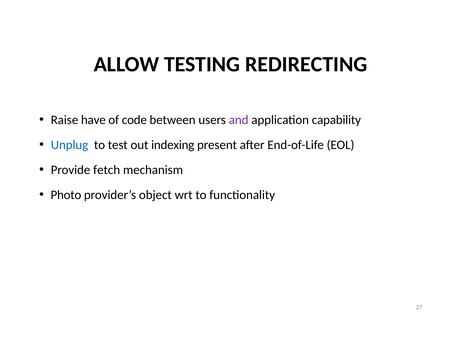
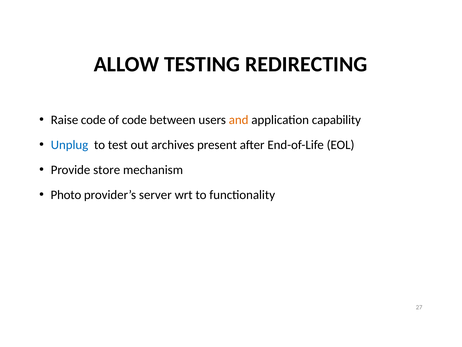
Raise have: have -> code (93, 120)
and colour: purple -> orange (239, 120)
indexing: indexing -> archives (173, 145)
fetch: fetch -> store (107, 170)
object: object -> server (155, 195)
